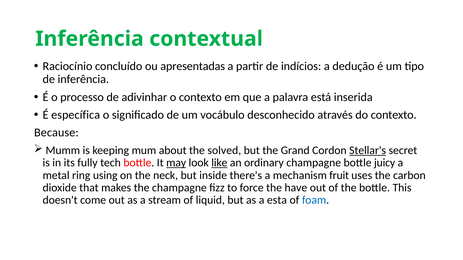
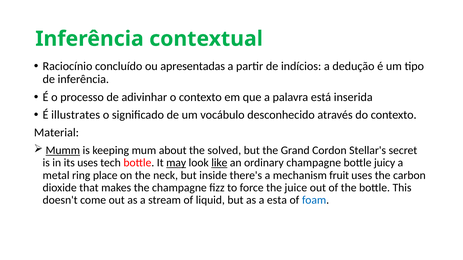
específica: específica -> illustrates (76, 115)
Because: Because -> Material (56, 133)
Mumm underline: none -> present (63, 150)
Stellar's underline: present -> none (368, 150)
its fully: fully -> uses (88, 163)
using: using -> place (105, 175)
have: have -> juice (296, 188)
